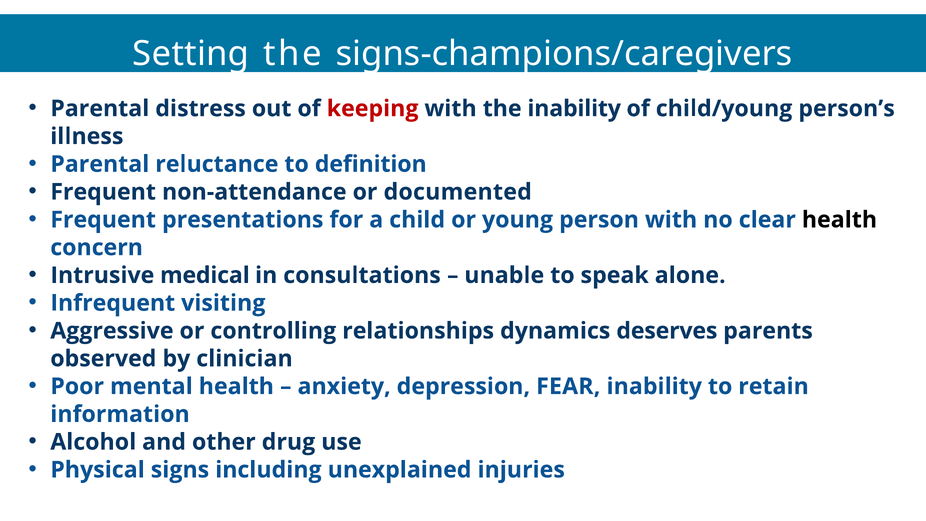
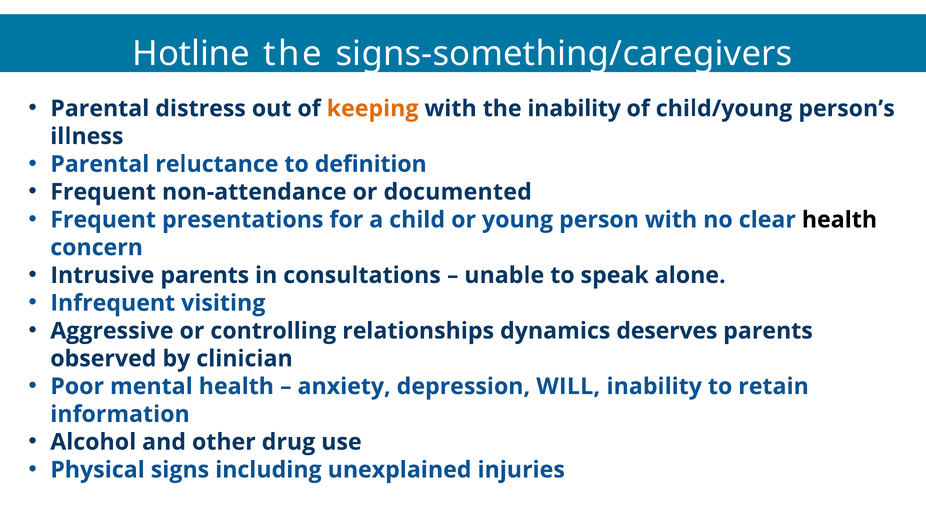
Setting: Setting -> Hotline (191, 54)
signs-champions/caregivers: signs-champions/caregivers -> signs-something/caregivers (564, 54)
keeping colour: red -> orange (373, 109)
Intrusive medical: medical -> parents (205, 275)
FEAR: FEAR -> WILL (568, 386)
